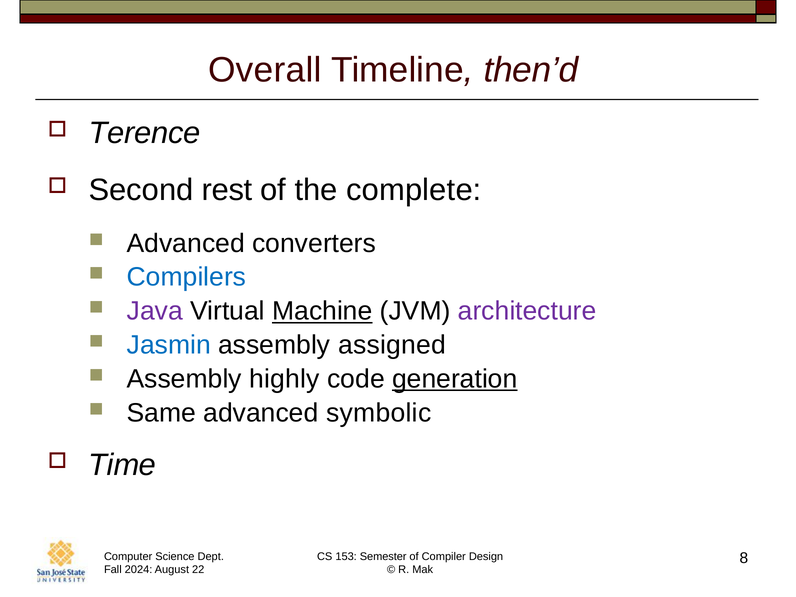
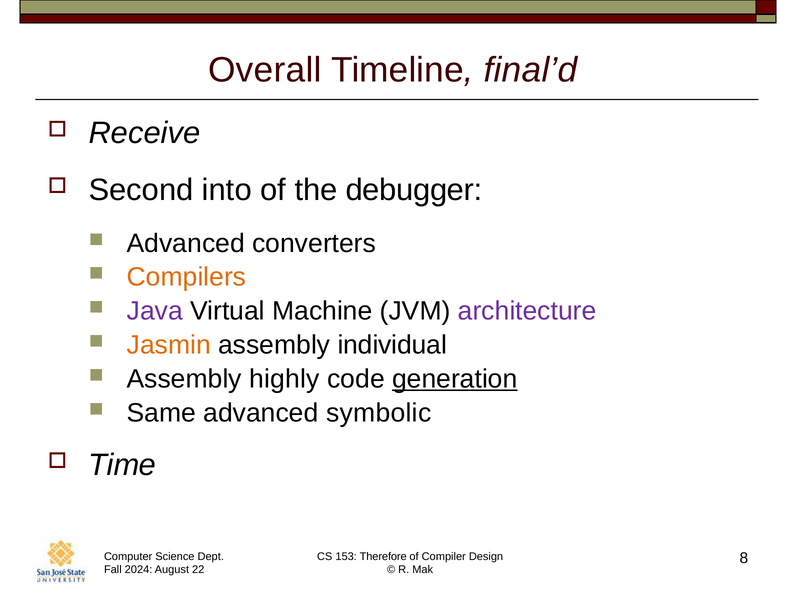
then’d: then’d -> final’d (531, 70)
Terence: Terence -> Receive (144, 133)
rest: rest -> into (227, 190)
complete: complete -> debugger (414, 190)
Compilers colour: blue -> orange (186, 277)
Machine underline: present -> none (322, 311)
Jasmin colour: blue -> orange (169, 345)
assigned: assigned -> individual (392, 345)
Semester: Semester -> Therefore (383, 557)
